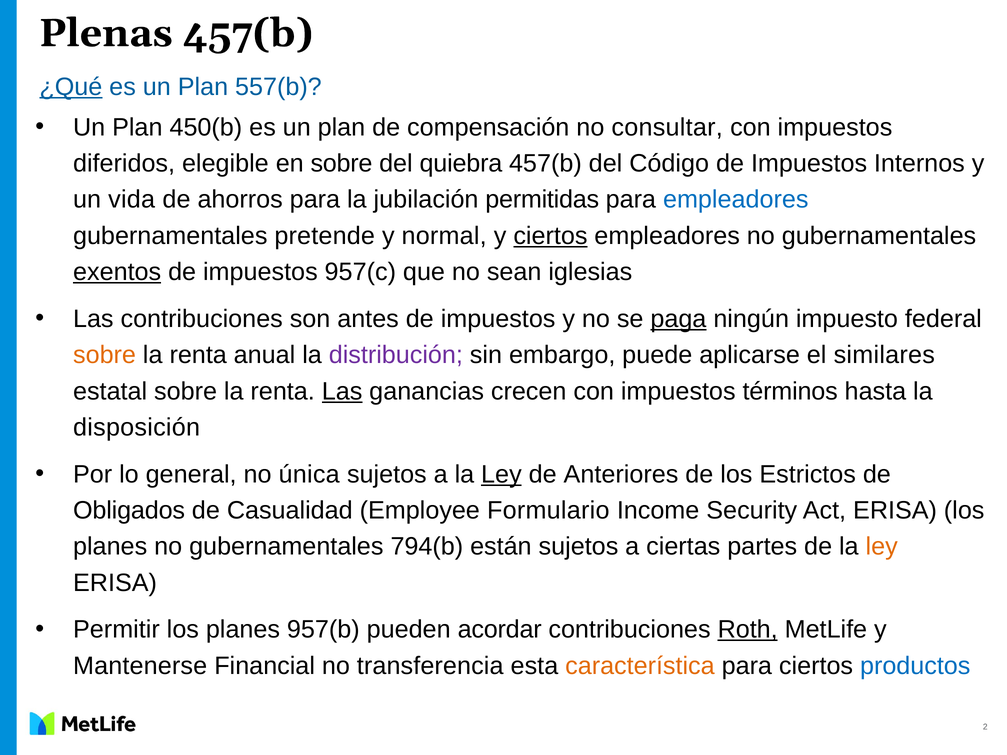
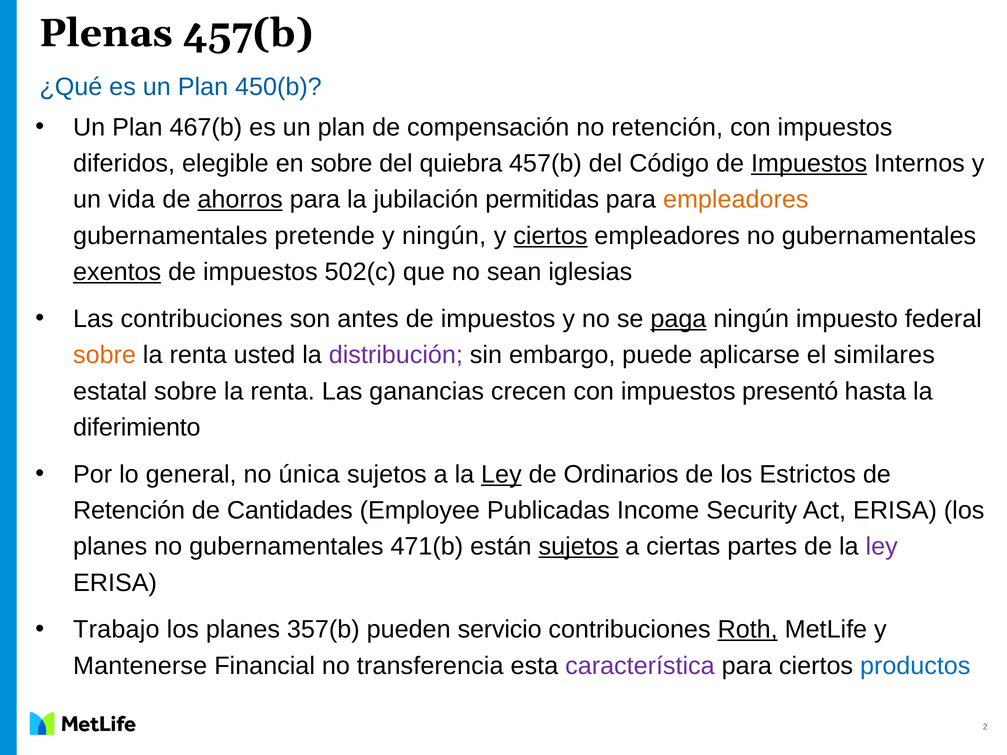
¿Qué underline: present -> none (71, 87)
557(b: 557(b -> 450(b (278, 87)
450(b: 450(b -> 467(b (206, 127)
no consultar: consultar -> retención (667, 127)
Impuestos underline: none -> present (809, 163)
ahorros underline: none -> present (240, 200)
empleadores colour: blue -> orange (736, 200)
y normal: normal -> ningún (444, 236)
957(c: 957(c -> 502(c (360, 272)
anual: anual -> usted (265, 355)
Las underline: present -> none (342, 391)
términos: términos -> presentó (790, 391)
disposición: disposición -> diferimiento (137, 428)
Anteriores: Anteriores -> Ordinarios (621, 474)
Obligados: Obligados -> Retención (129, 511)
Casualidad: Casualidad -> Cantidades (290, 511)
Formulario: Formulario -> Publicadas (548, 511)
794(b: 794(b -> 471(b (427, 547)
sujetos underline: none -> present (578, 547)
ley colour: orange -> purple (882, 547)
Permitir: Permitir -> Trabajo (116, 630)
957(b: 957(b -> 357(b (323, 630)
acordar: acordar -> servicio (500, 630)
característica colour: orange -> purple (640, 666)
